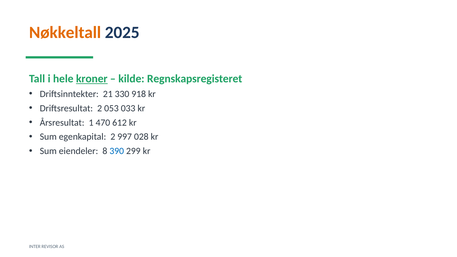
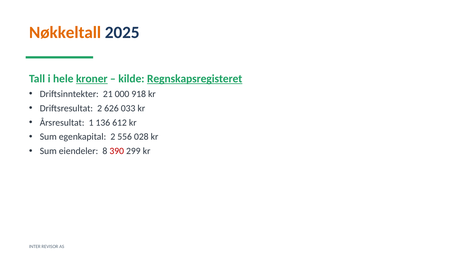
Regnskapsregisteret underline: none -> present (195, 79)
330: 330 -> 000 (122, 94)
053: 053 -> 626 (111, 108)
470: 470 -> 136 (103, 123)
997: 997 -> 556 (125, 137)
390 colour: blue -> red (117, 151)
